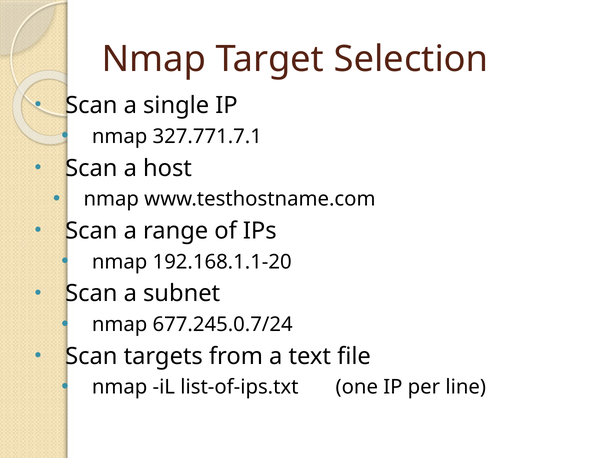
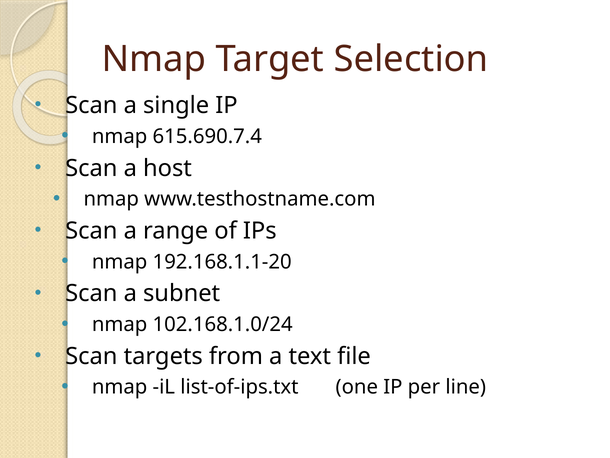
327.771.7.1: 327.771.7.1 -> 615.690.7.4 (207, 136)
677.245.0.7/24: 677.245.0.7/24 -> 102.168.1.0/24 (223, 324)
